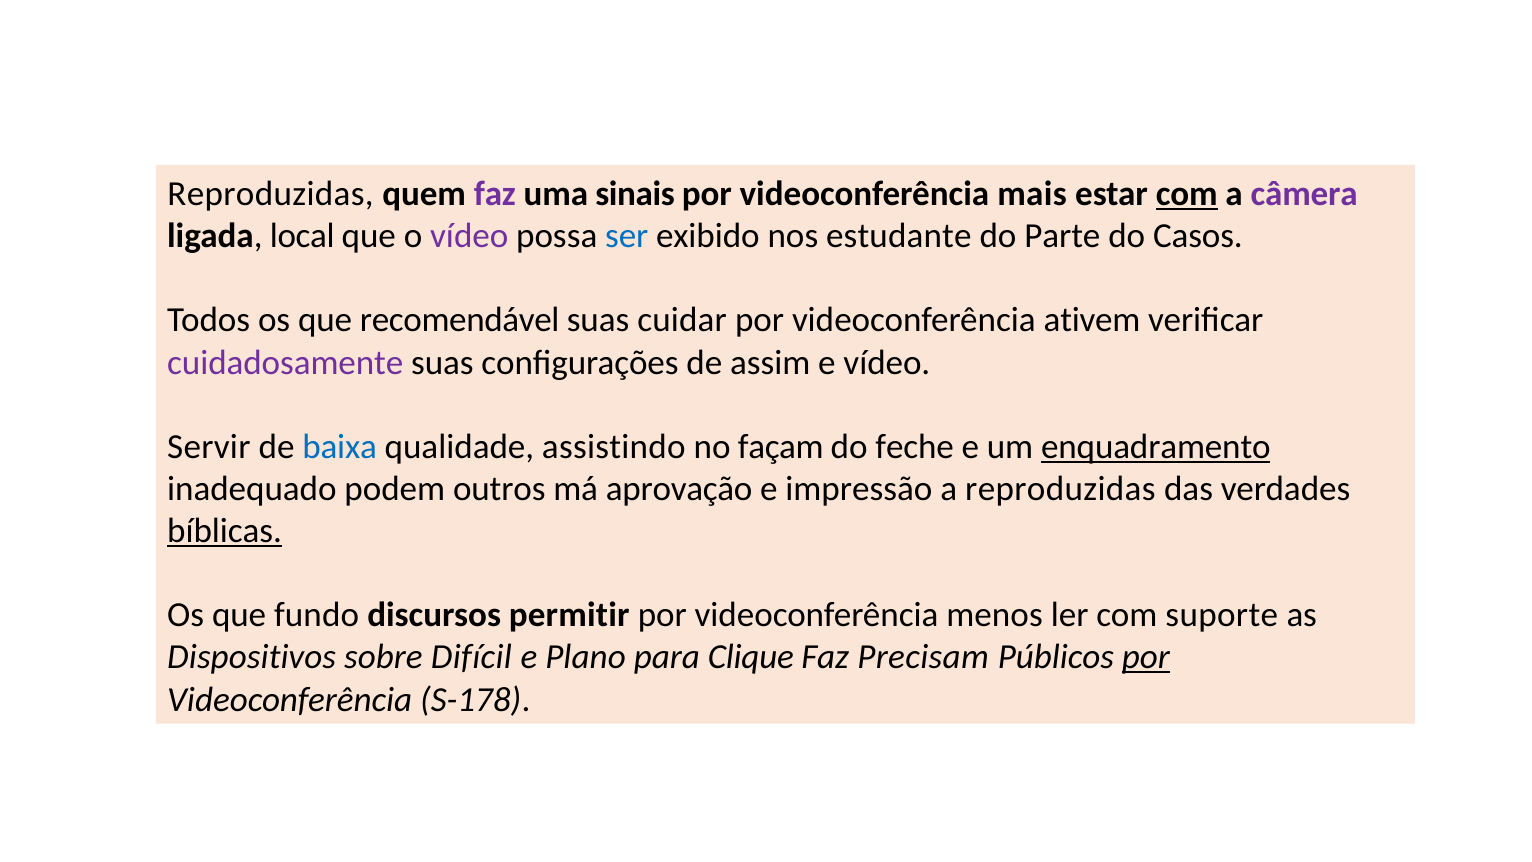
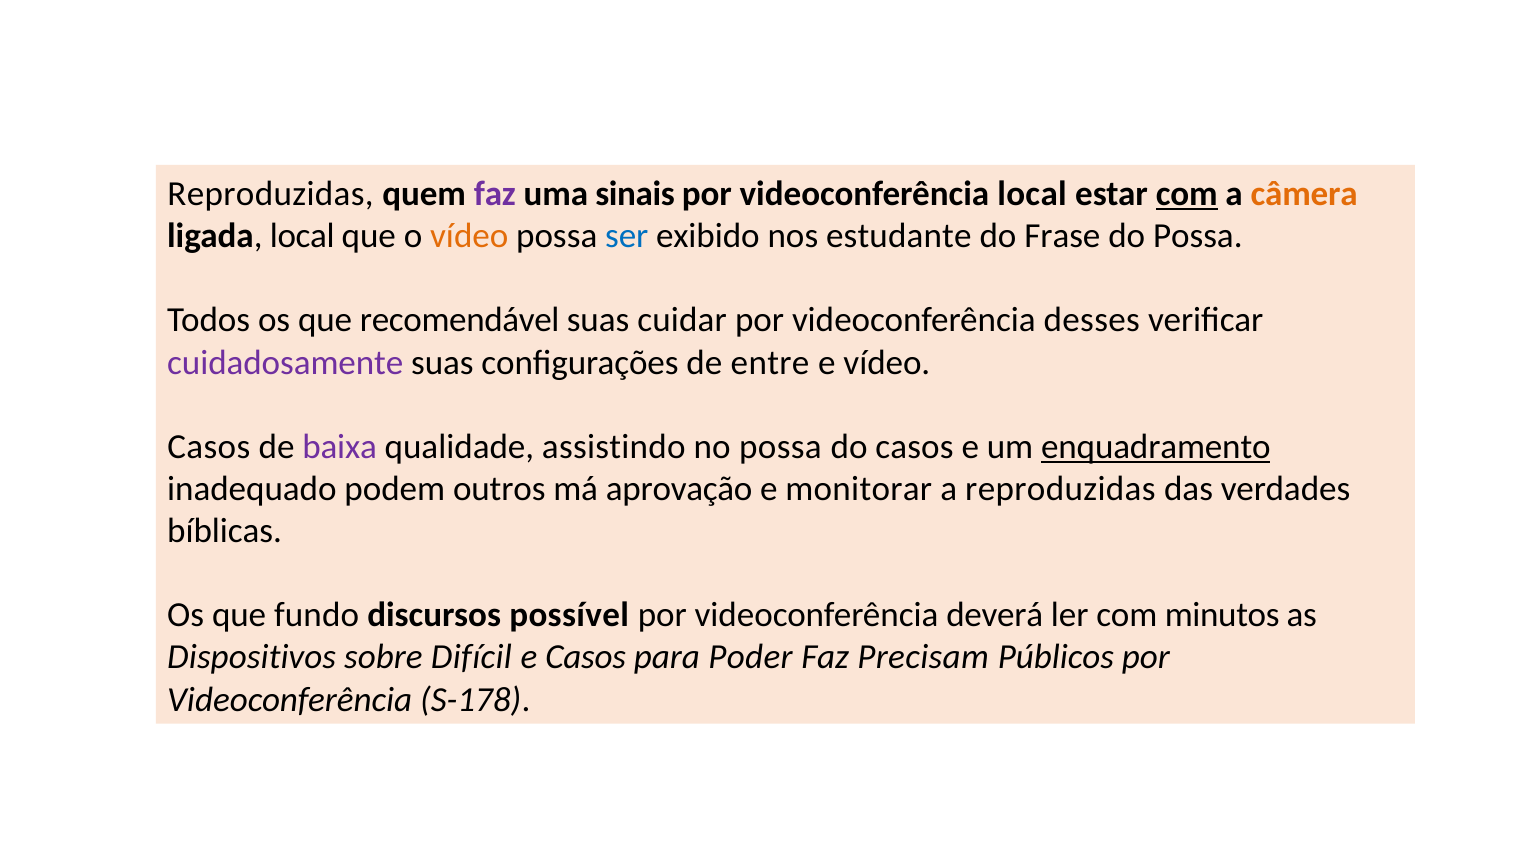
videoconferência mais: mais -> local (1032, 194)
câmera colour: purple -> orange (1304, 194)
vídeo colour: purple -> orange (469, 236)
Parte: Parte -> Frase (1062, 236)
do Casos: Casos -> Possa (1198, 236)
ativem: ativem -> desses (1092, 320)
assim: assim -> entre (770, 362)
Servir: Servir -> Casos (209, 447)
baixa colour: blue -> purple (340, 447)
no façam: façam -> possa (780, 447)
do feche: feche -> casos (915, 447)
impressão: impressão -> monitorar (859, 489)
bíblicas underline: present -> none (225, 531)
permitir: permitir -> possível (569, 615)
menos: menos -> deverá (995, 615)
suporte: suporte -> minutos (1222, 615)
e Plano: Plano -> Casos (586, 657)
Clique: Clique -> Poder (751, 657)
por underline: present -> none (1146, 657)
